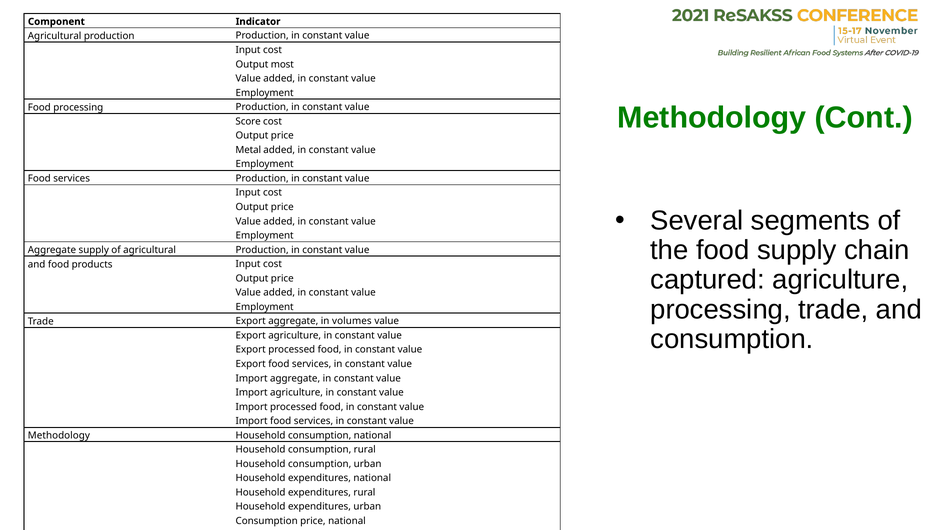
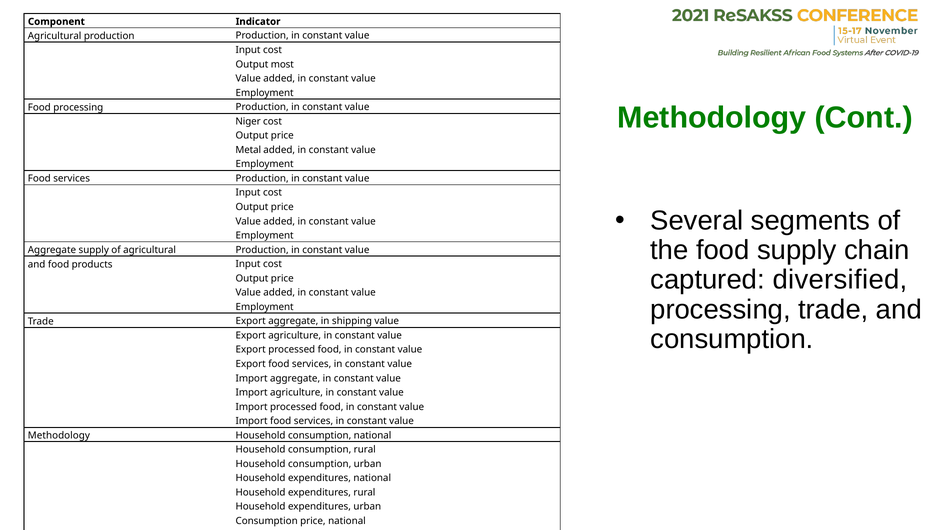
Score: Score -> Niger (248, 121)
captured agriculture: agriculture -> diversified (840, 280)
volumes: volumes -> shipping (352, 321)
